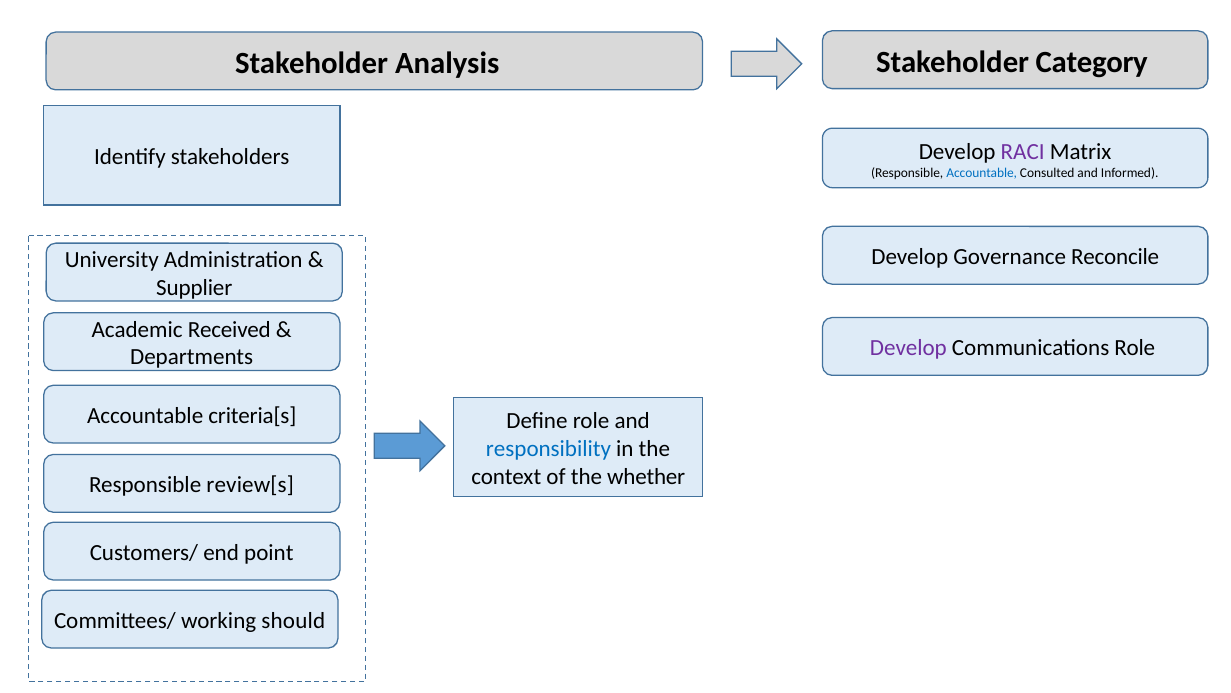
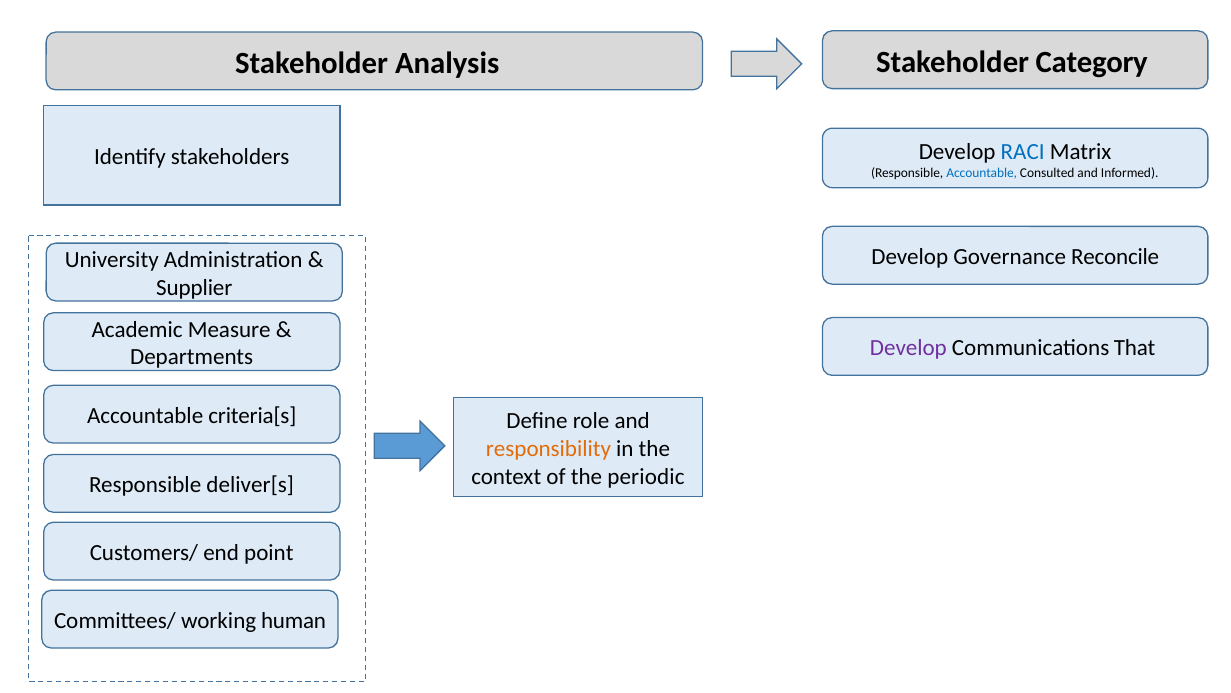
RACI colour: purple -> blue (1023, 151)
Received: Received -> Measure (229, 329)
Communications Role: Role -> That (1135, 348)
responsibility colour: blue -> orange (548, 448)
whether: whether -> periodic (646, 476)
review[s: review[s -> deliver[s (250, 485)
should: should -> human (293, 620)
